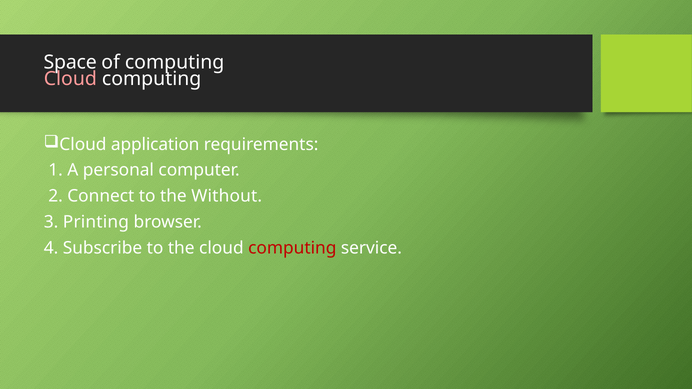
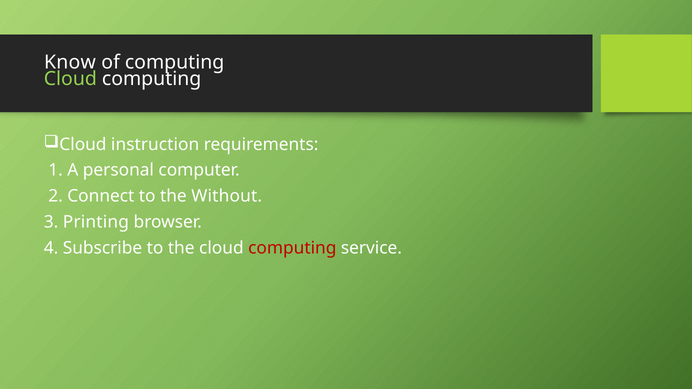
Space: Space -> Know (70, 62)
Cloud colour: pink -> light green (70, 79)
application: application -> instruction (155, 144)
